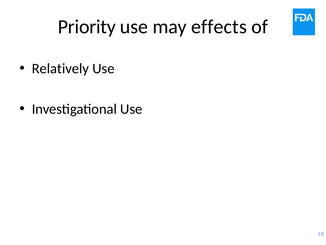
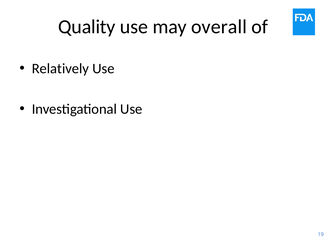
Priority: Priority -> Quality (87, 27)
effects: effects -> overall (219, 27)
